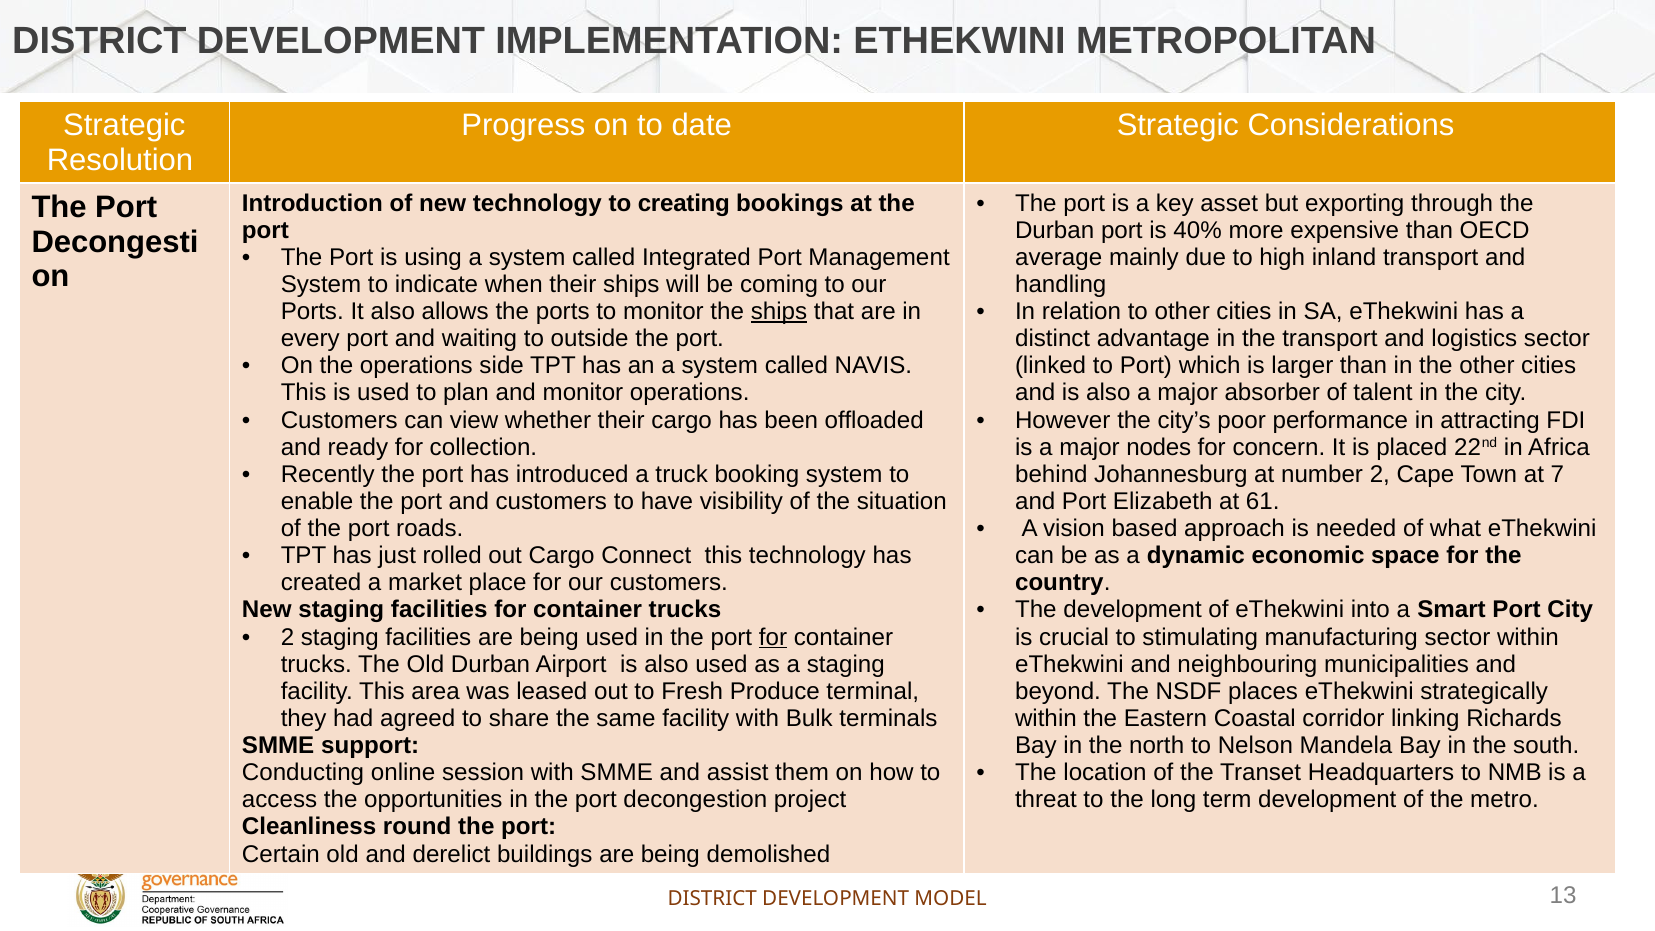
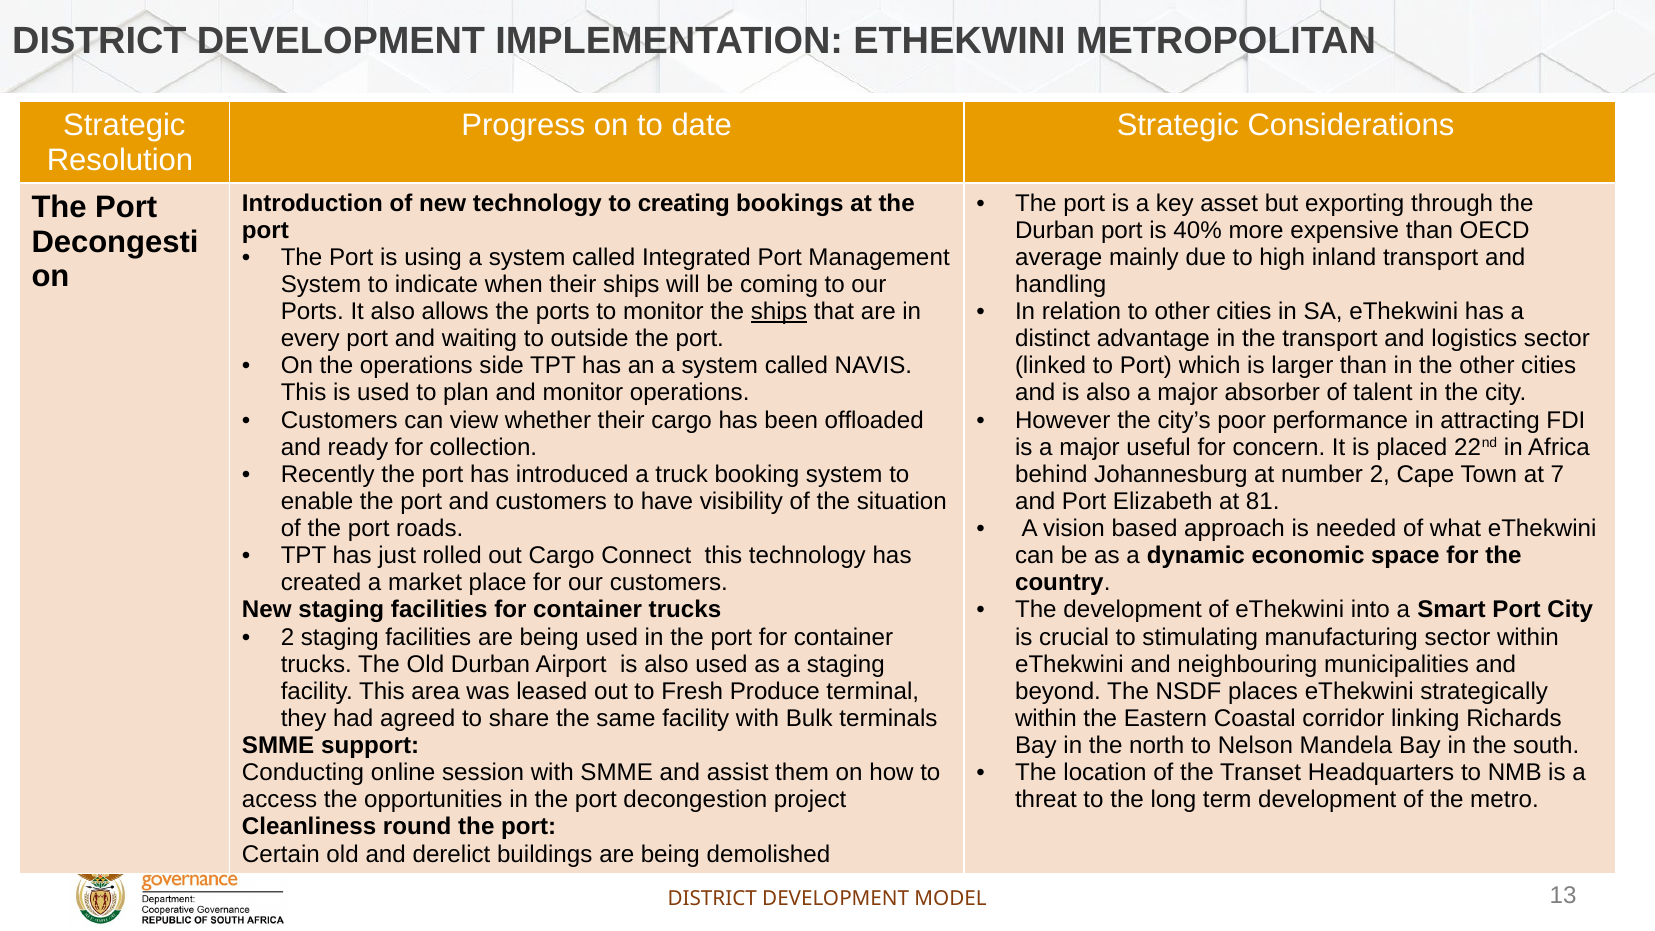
nodes: nodes -> useful (1159, 447)
61: 61 -> 81 (1263, 501)
for underline: present -> none (773, 637)
